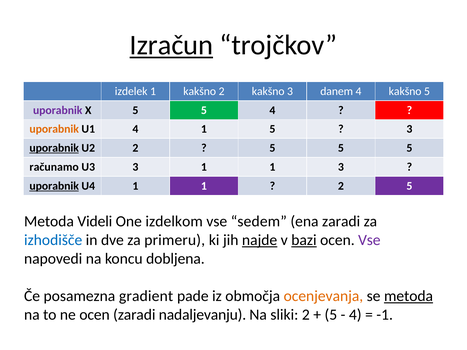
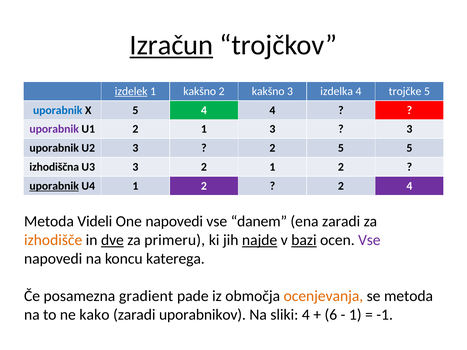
izdelek underline: none -> present (131, 91)
danem: danem -> izdelka (337, 91)
4 kakšno: kakšno -> trojčke (405, 91)
uporabnik colour: purple -> blue (58, 110)
X 5 5: 5 -> 4 (204, 110)
uporabnik colour: orange -> purple (54, 129)
U1 4: 4 -> 2 (135, 129)
1 5: 5 -> 3 (272, 129)
uporabnik underline: present -> none (54, 148)
U2 2: 2 -> 3 (135, 148)
5: 5 -> 2 (272, 148)
računamo: računamo -> izhodiščna (54, 167)
3 1: 1 -> 2 (204, 167)
3: 3 -> 2 (341, 167)
U4 1 1: 1 -> 2 (204, 186)
2 5: 5 -> 4 (409, 186)
One izdelkom: izdelkom -> napovedi (174, 222)
sedem: sedem -> danem (259, 222)
izhodišče colour: blue -> orange (53, 240)
dve underline: none -> present (112, 240)
dobljena: dobljena -> katerega (175, 259)
metoda underline: present -> none (409, 296)
ne ocen: ocen -> kako (94, 315)
nadaljevanju: nadaljevanju -> uporabnikov (202, 315)
sliki 2: 2 -> 4 (306, 315)
5: 5 -> 6 (331, 315)
4: 4 -> 1 (355, 315)
